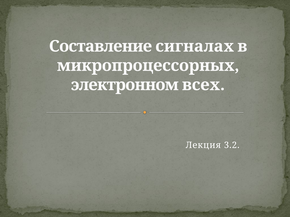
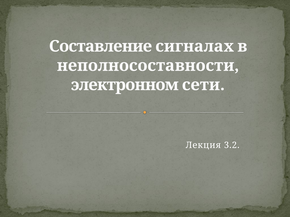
микропроцессорных: микропроцессорных -> неполносоставности (148, 66)
всех: всех -> сети (203, 85)
